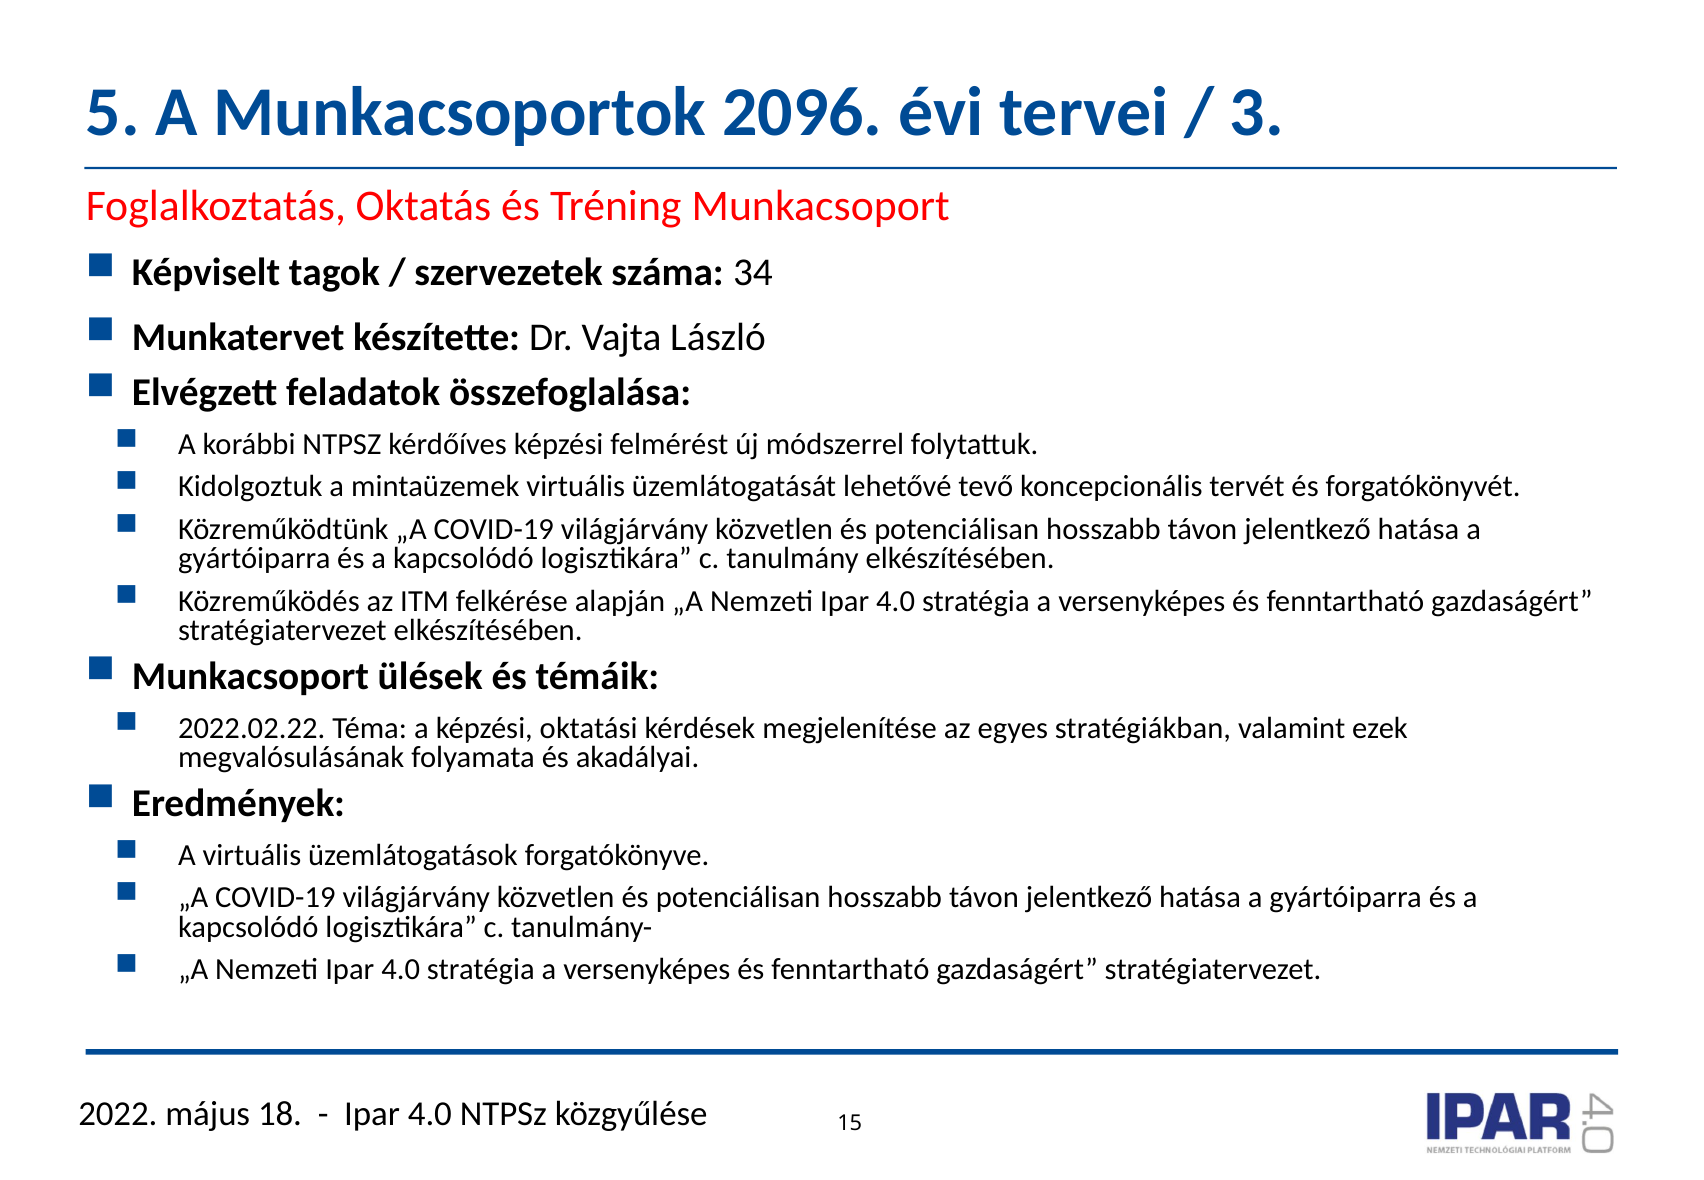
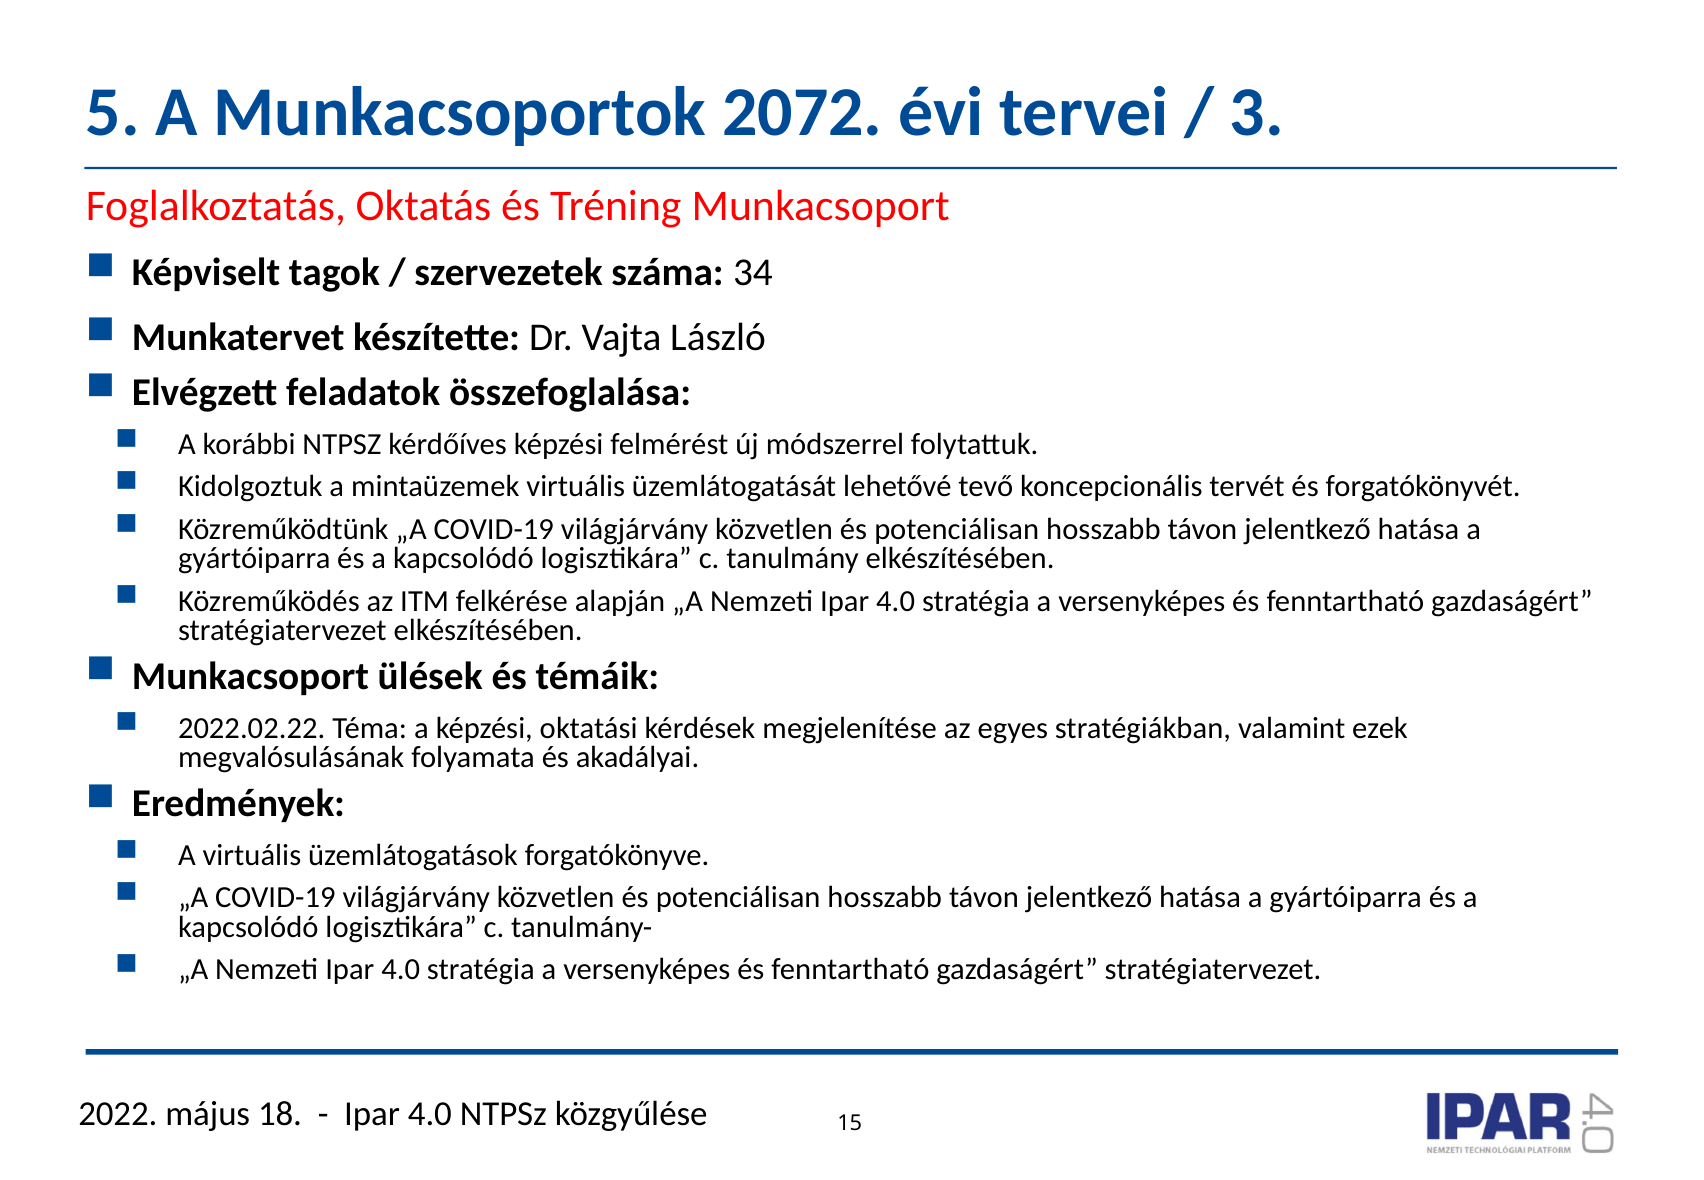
2096: 2096 -> 2072 (802, 113)
